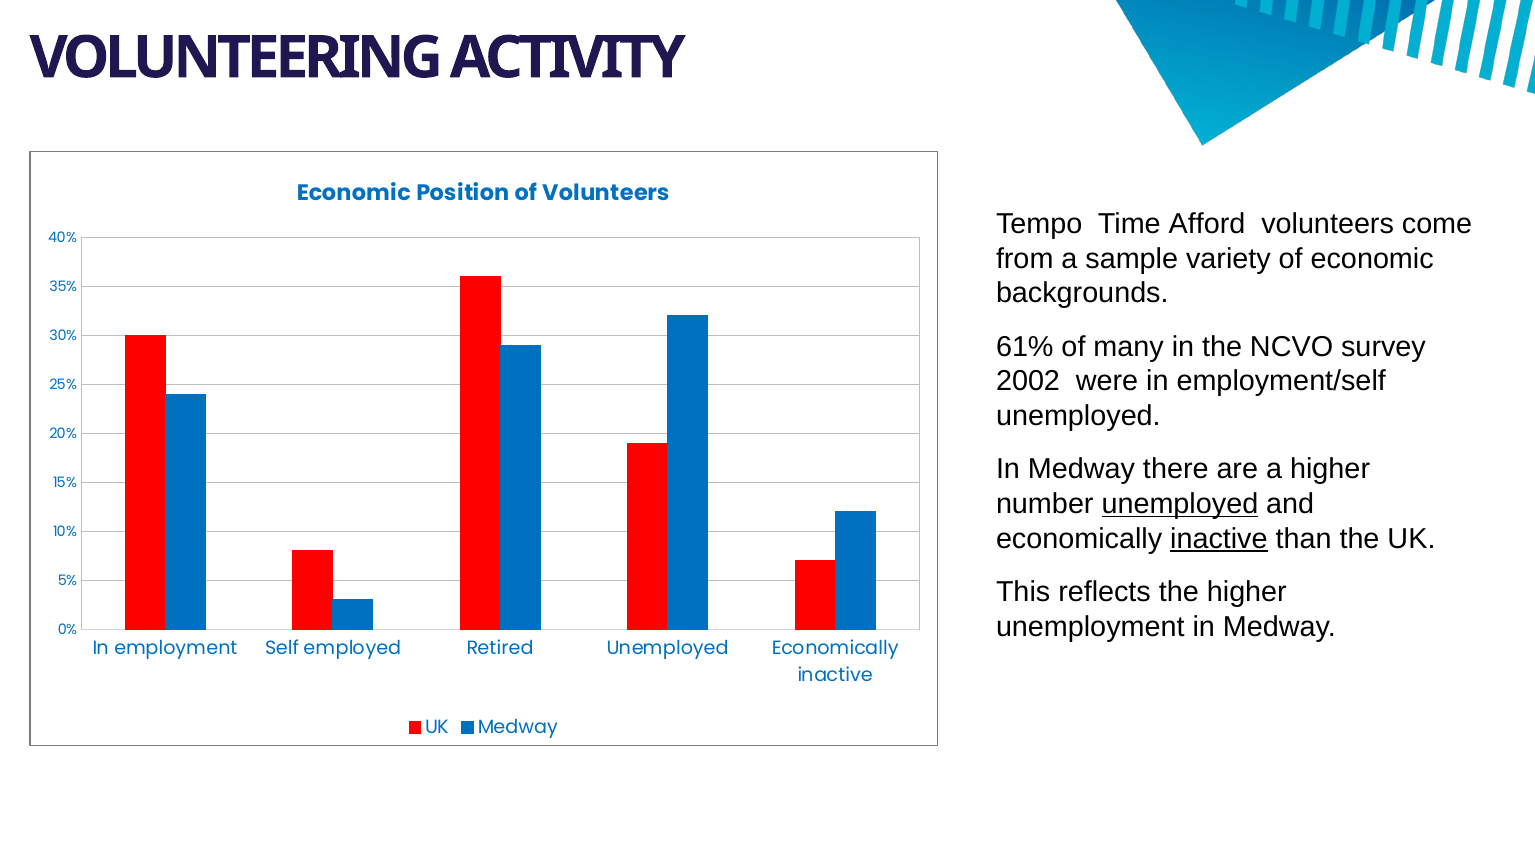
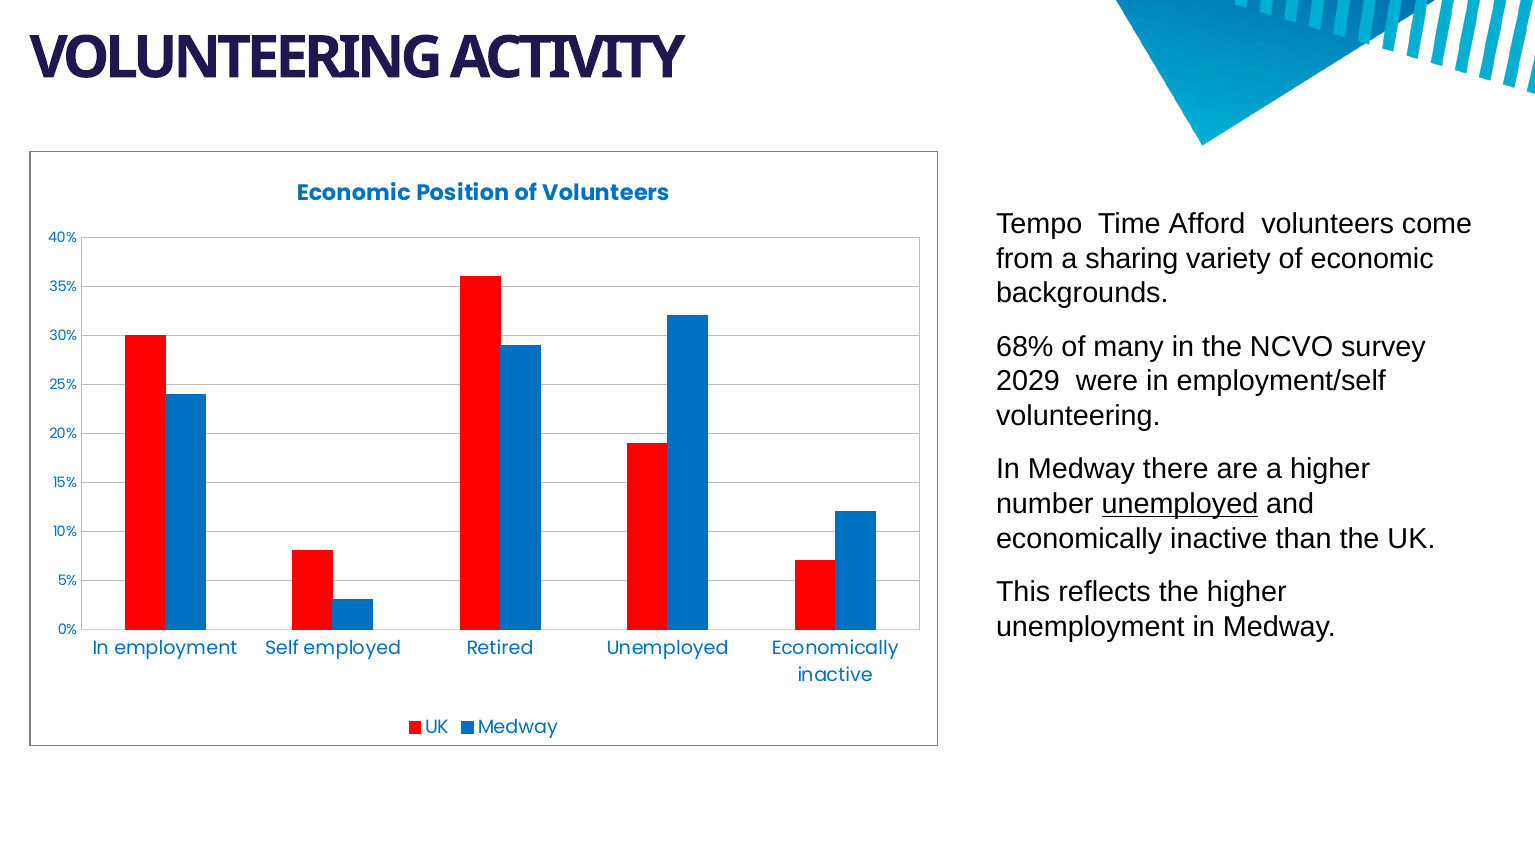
sample: sample -> sharing (1132, 259)
61%: 61% -> 68% (1025, 347)
2002: 2002 -> 2029 (1028, 381)
unemployed: unemployed -> volunteering (1078, 416)
inactive underline: present -> none (1219, 539)
